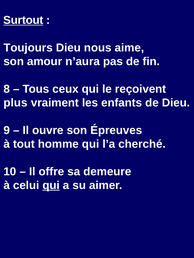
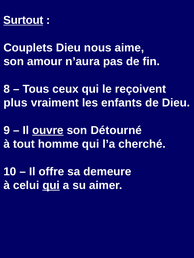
Toujours: Toujours -> Couplets (28, 48)
ouvre underline: none -> present (48, 131)
Épreuves: Épreuves -> Détourné (116, 131)
